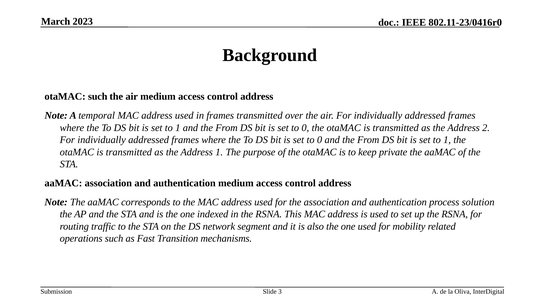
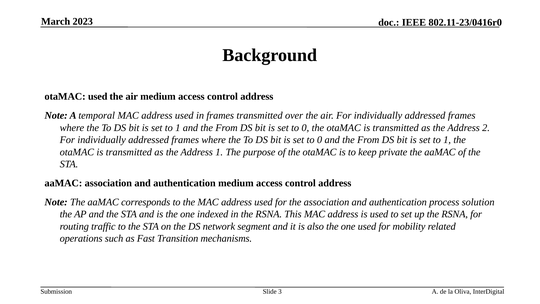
otaMAC such: such -> used (98, 97)
